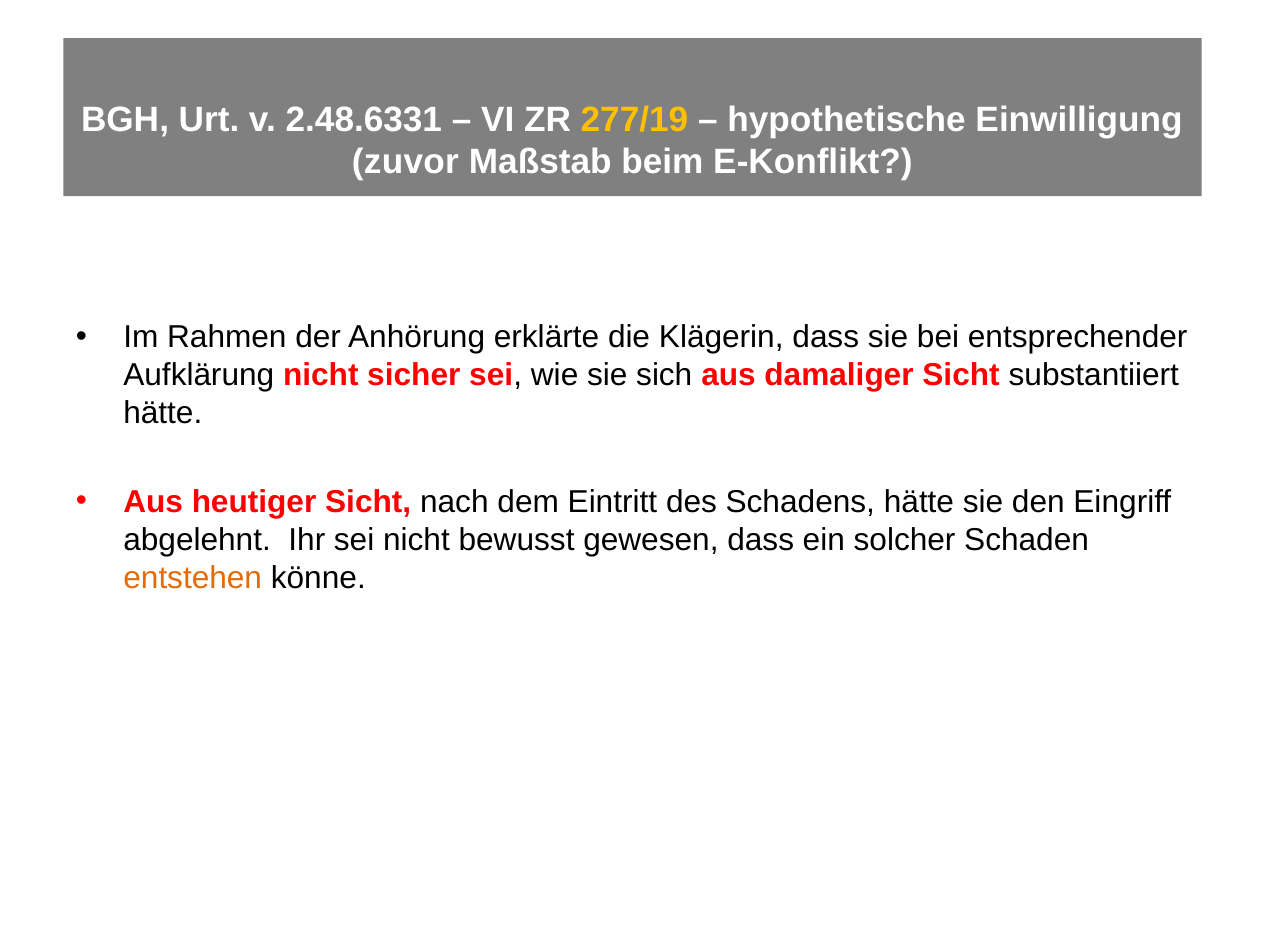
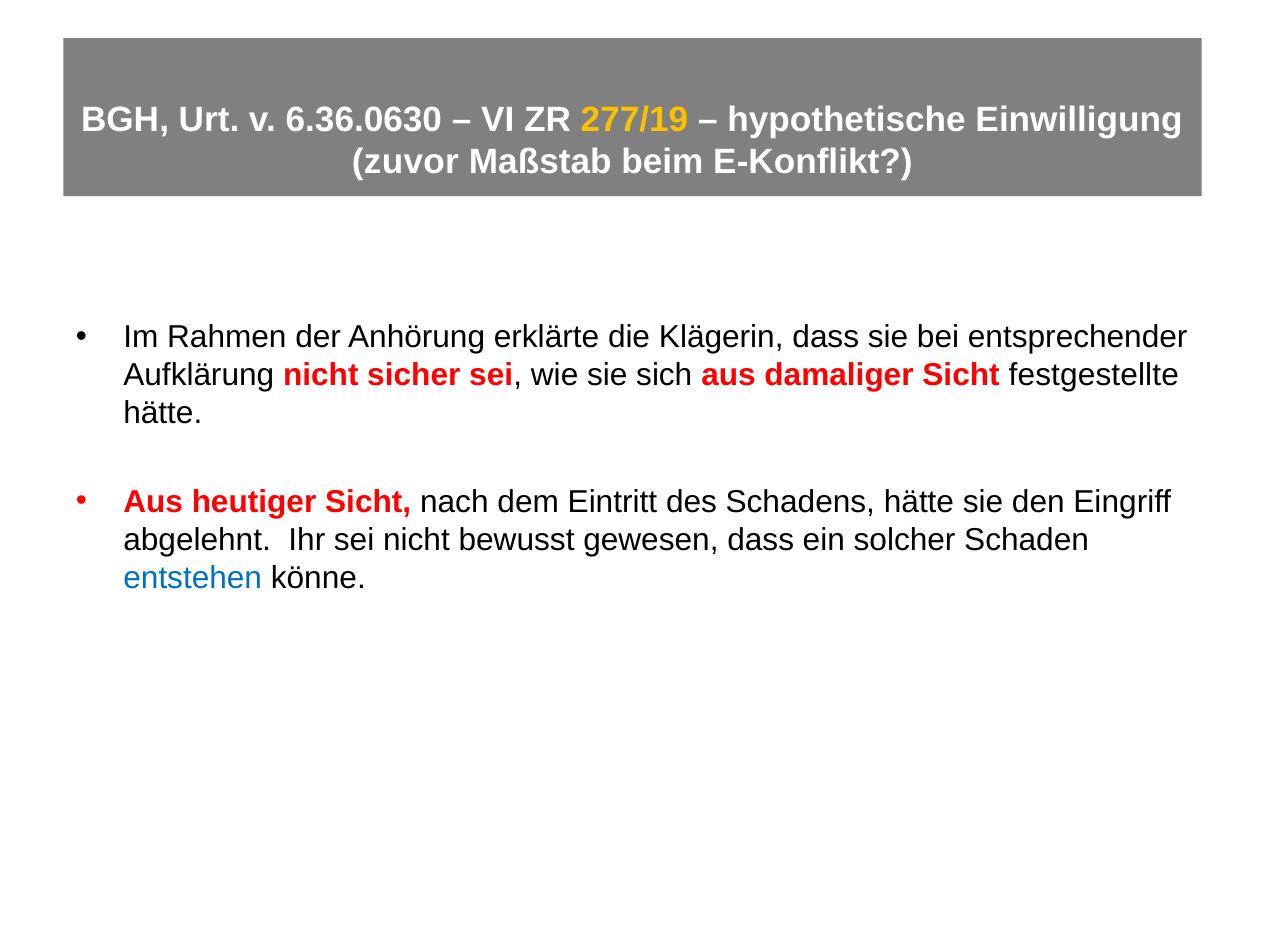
2.48.6331: 2.48.6331 -> 6.36.0630 (364, 119)
substantiiert: substantiiert -> festgestellte (1094, 375)
entstehen colour: orange -> blue (193, 578)
